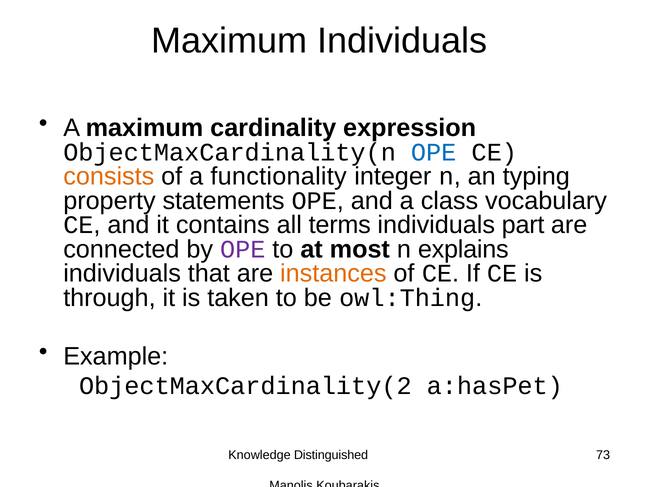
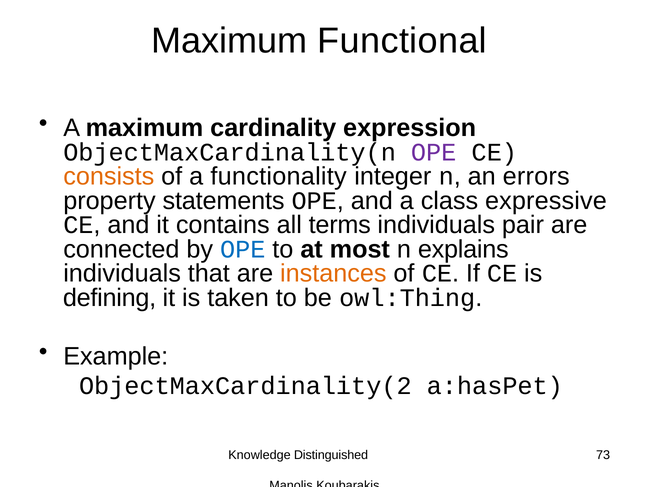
Maximum Individuals: Individuals -> Functional (402, 41)
OPE colour: blue -> purple (434, 152)
typing: typing -> errors (536, 176)
vocabulary: vocabulary -> expressive (546, 201)
part: part -> pair (523, 225)
OPE colour: purple -> blue (243, 249)
through: through -> defining (110, 298)
